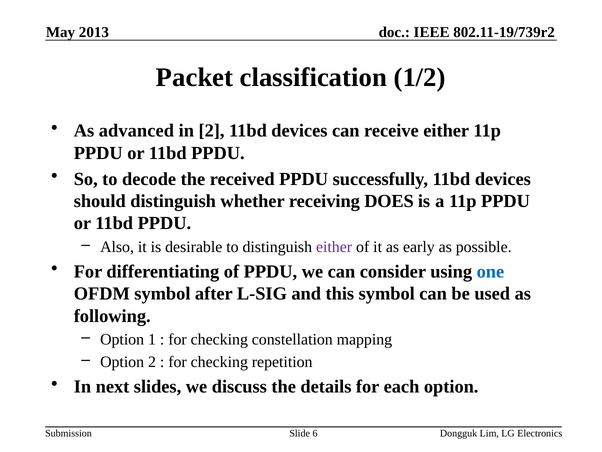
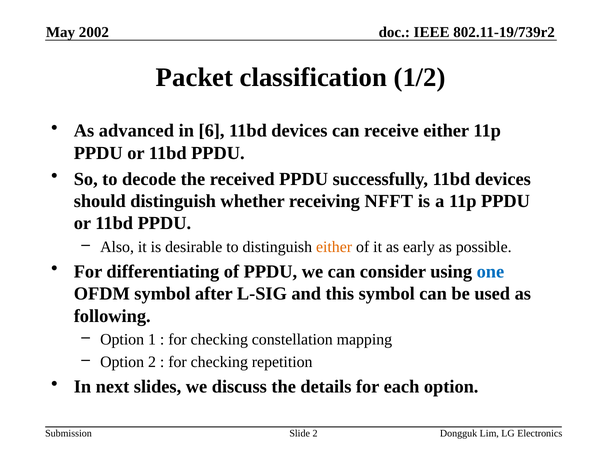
2013: 2013 -> 2002 (94, 32)
in 2: 2 -> 6 (212, 131)
DOES: DOES -> NFFT (389, 201)
either colour: purple -> orange (334, 247)
Slide 6: 6 -> 2 (315, 433)
